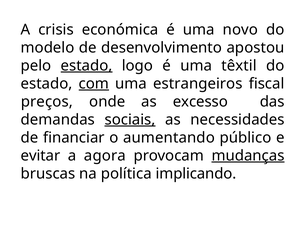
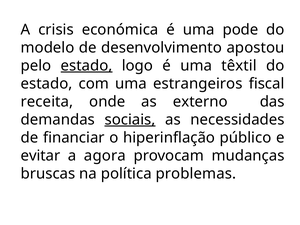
novo: novo -> pode (240, 30)
com underline: present -> none (94, 84)
preços: preços -> receita (47, 102)
excesso: excesso -> externo (200, 102)
aumentando: aumentando -> hiperinflação (169, 138)
mudanças underline: present -> none (248, 156)
implicando: implicando -> problemas (196, 174)
